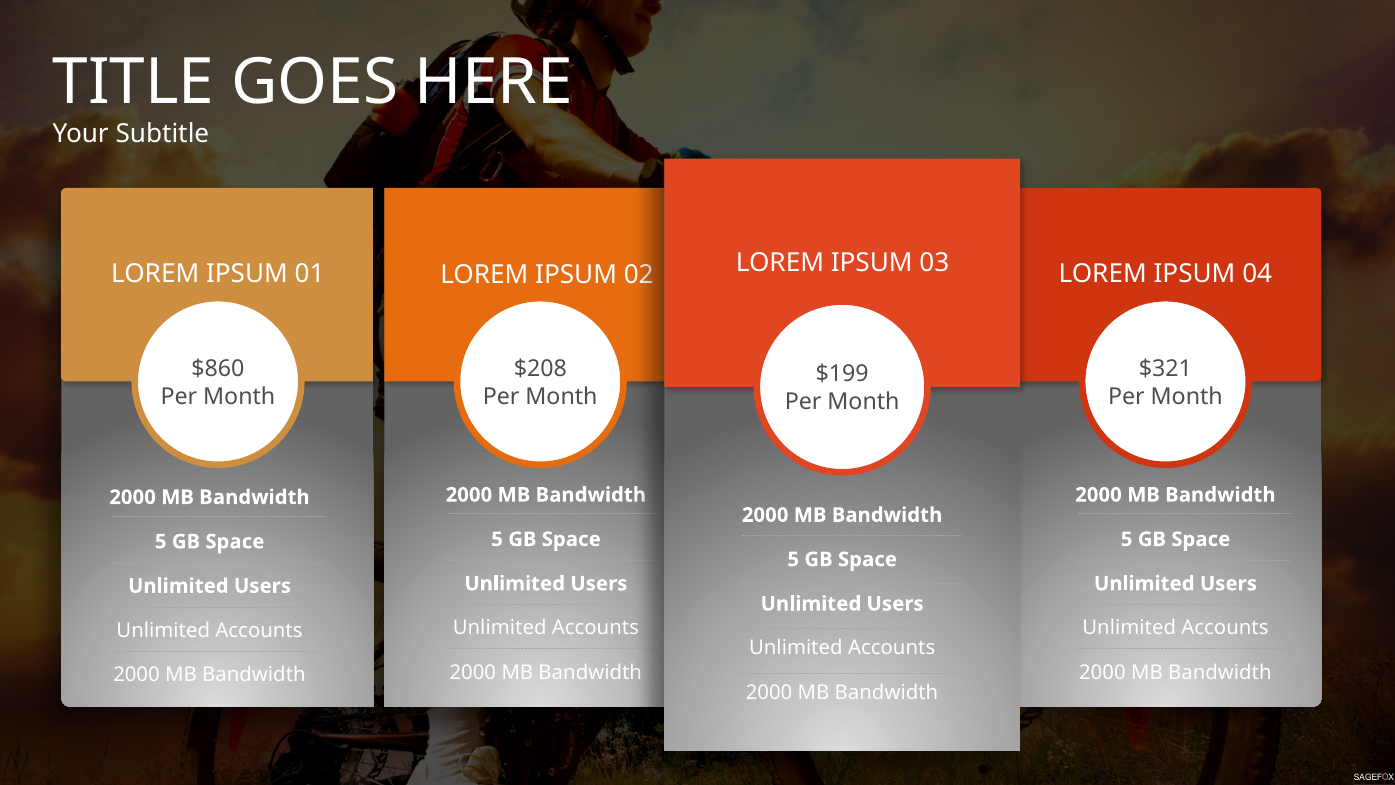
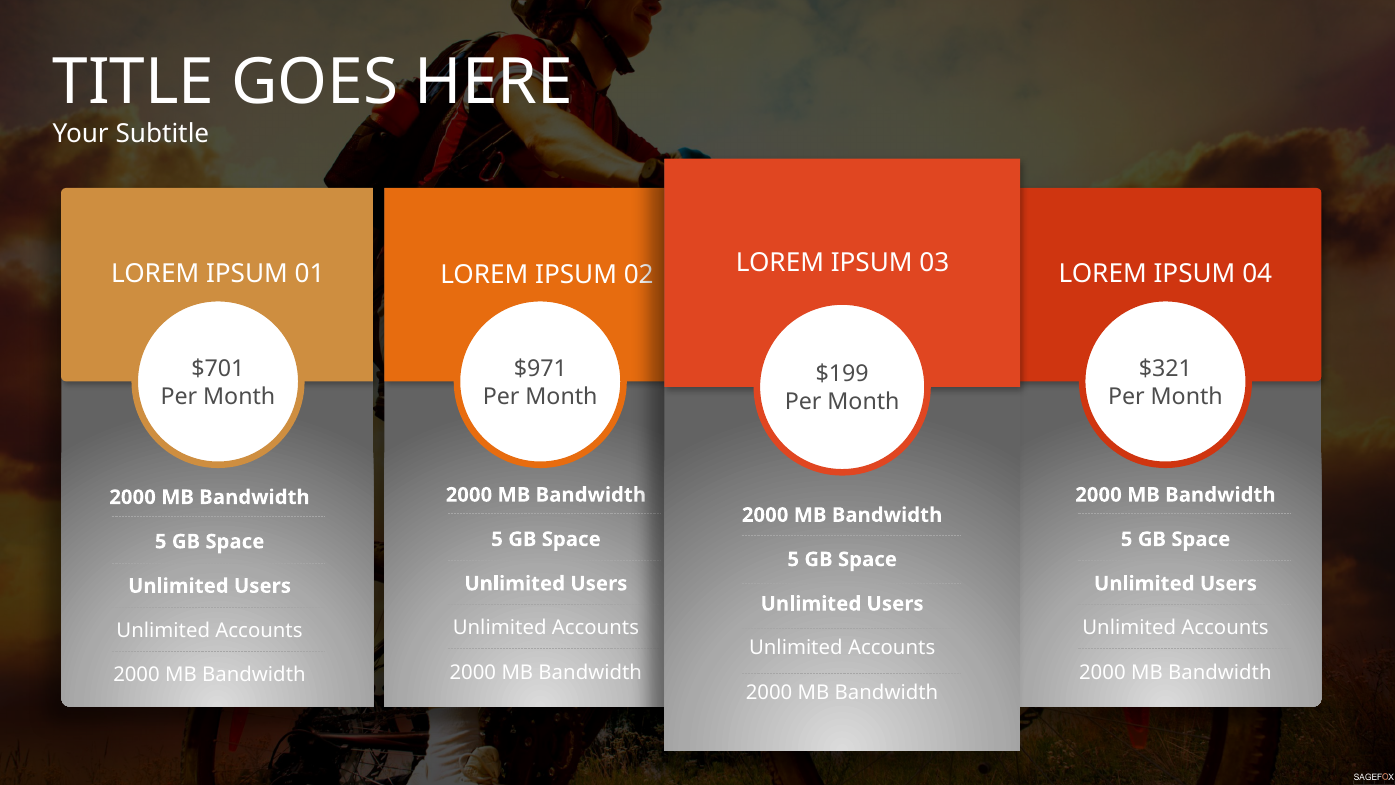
$860: $860 -> $701 (218, 369)
$208: $208 -> $971 (540, 369)
